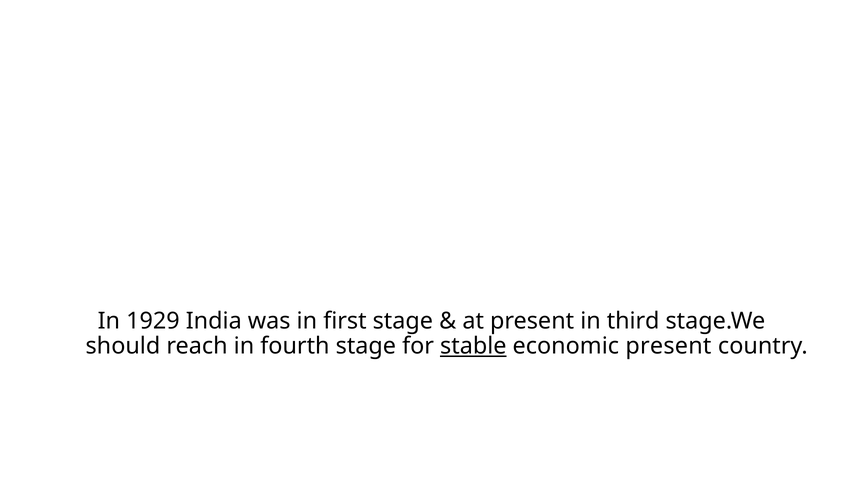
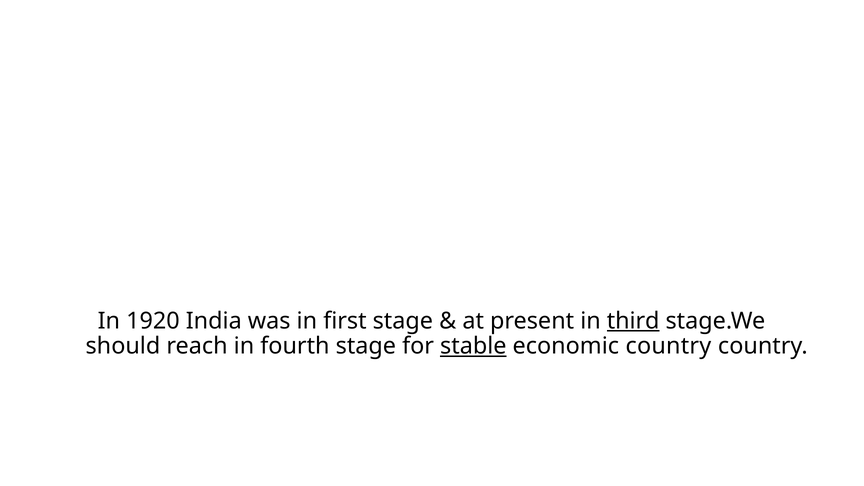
1929: 1929 -> 1920 (153, 321)
third underline: none -> present (633, 321)
economic present: present -> country (668, 346)
